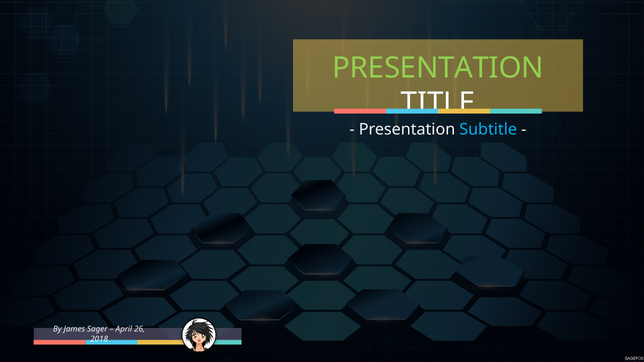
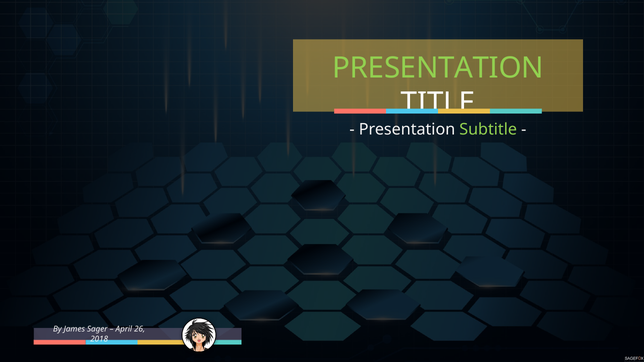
Subtitle colour: light blue -> light green (488, 130)
